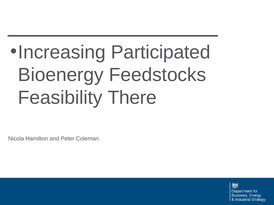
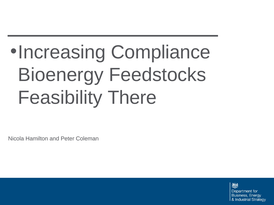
Participated: Participated -> Compliance (161, 52)
